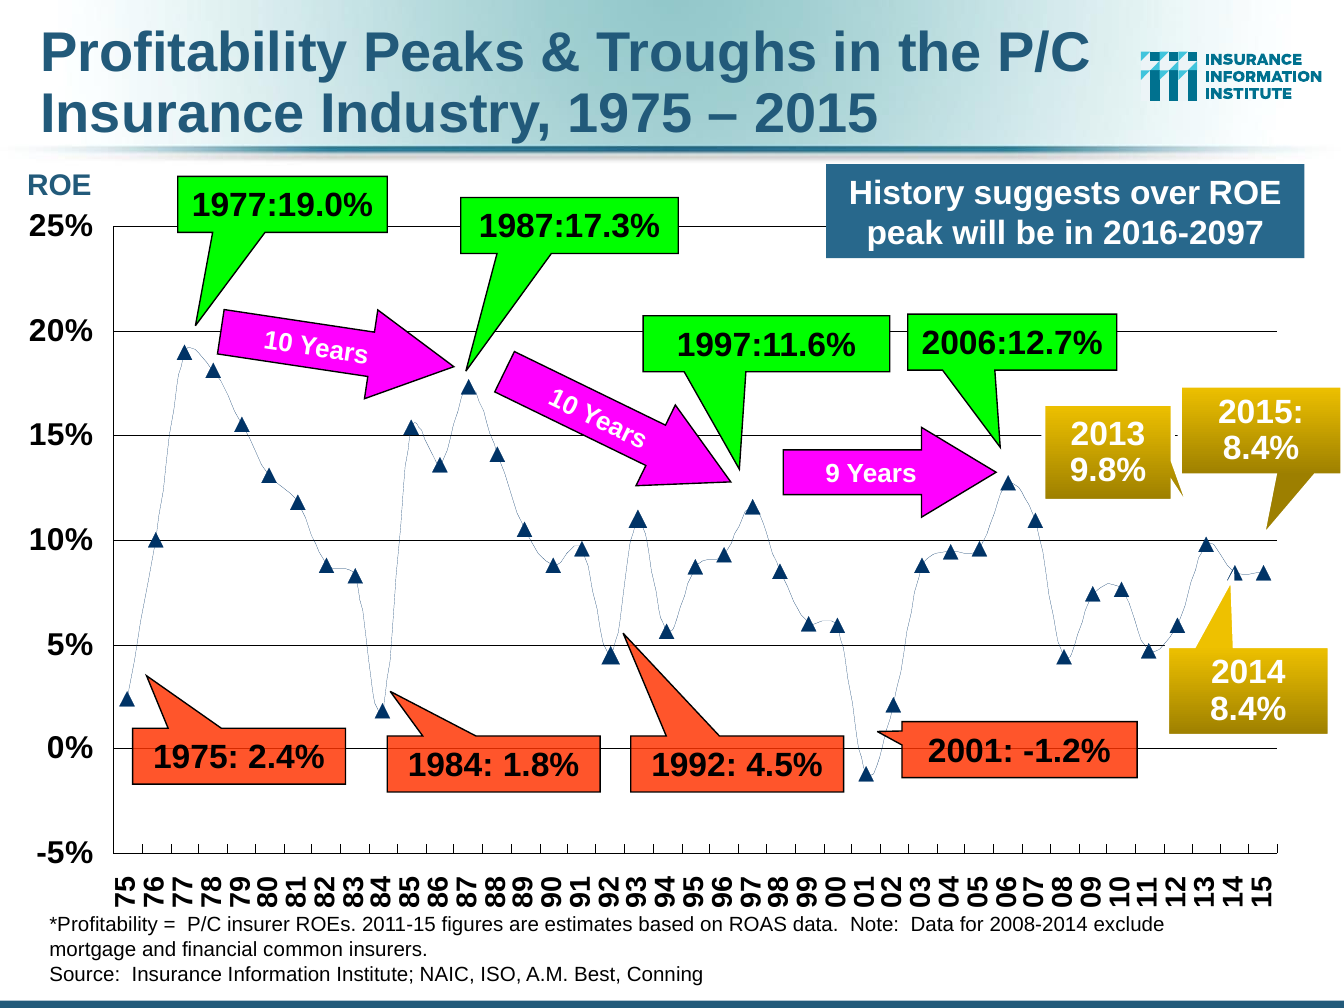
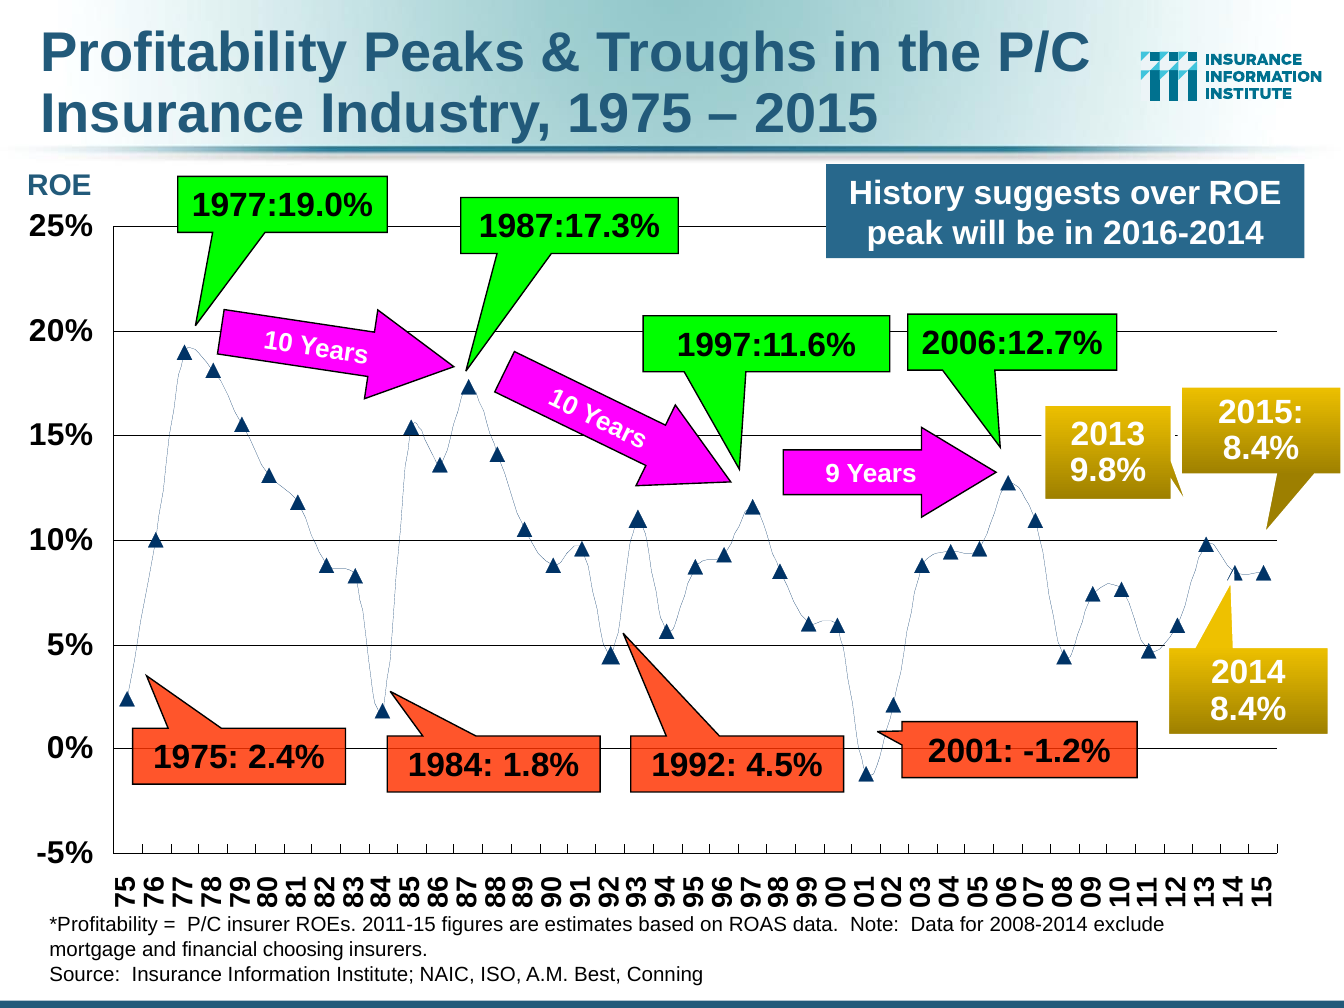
2016-2097: 2016-2097 -> 2016-2014 (1183, 234)
common: common -> choosing (303, 950)
